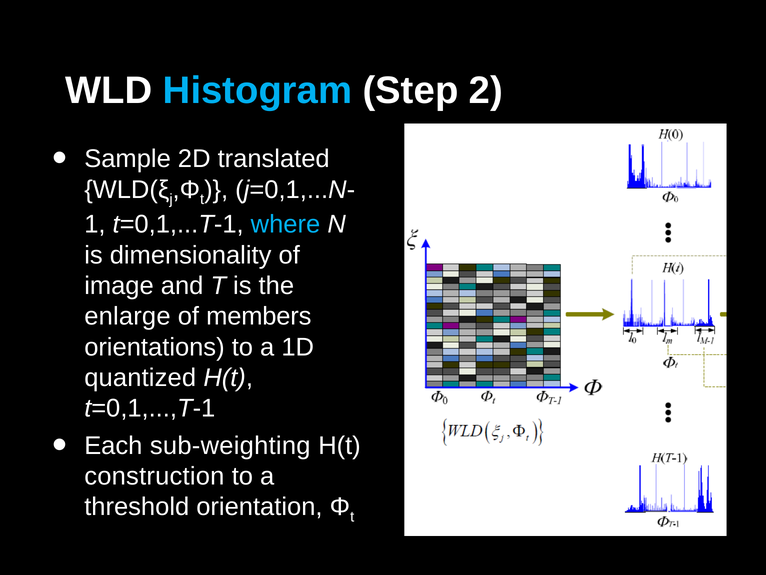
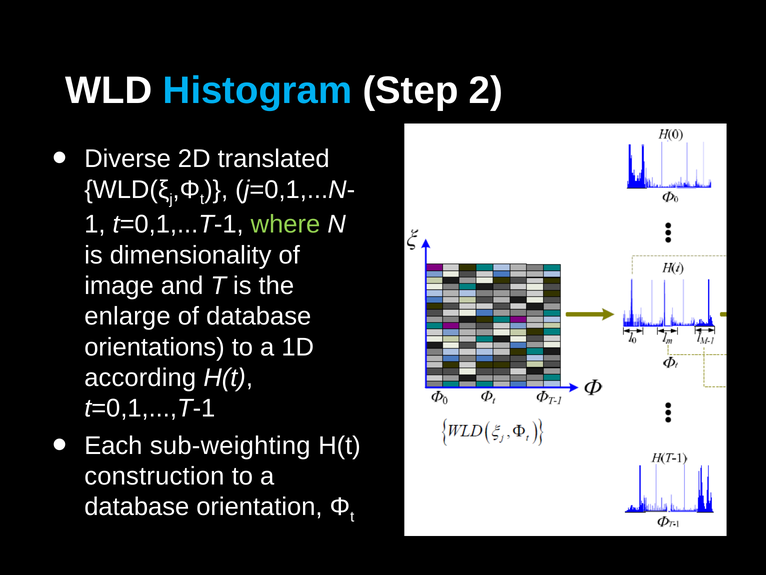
Sample: Sample -> Diverse (128, 159)
where colour: light blue -> light green (286, 224)
of members: members -> database (259, 316)
quantized: quantized -> according (140, 378)
threshold: threshold -> database (137, 506)
